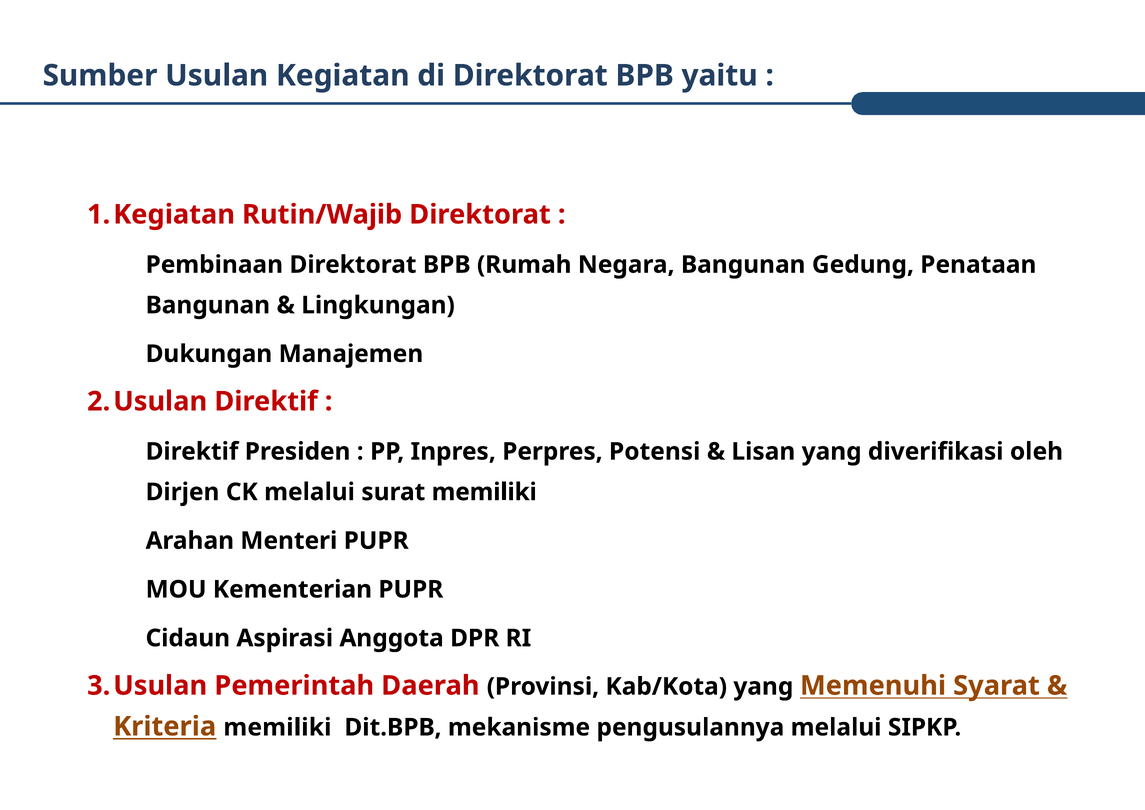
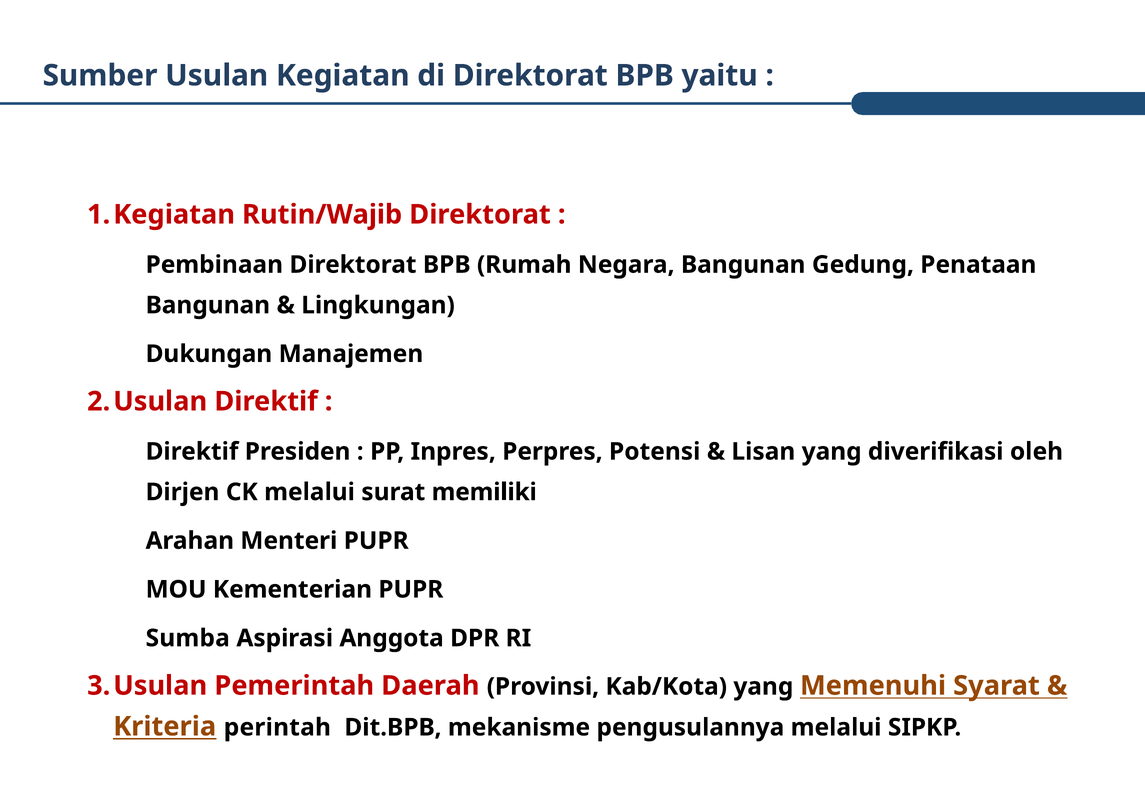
Cidaun: Cidaun -> Sumba (188, 638)
Kriteria memiliki: memiliki -> perintah (277, 727)
